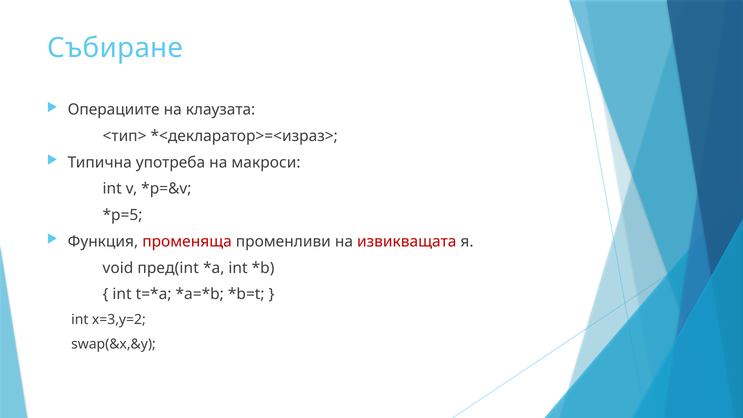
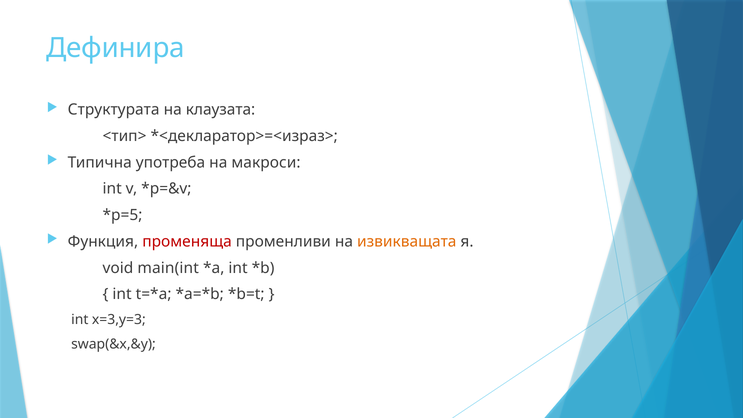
Събиране: Събиране -> Дефинира (115, 48)
Операциите: Операциите -> Структурата (114, 110)
извикващата colour: red -> orange (407, 242)
пред(int: пред(int -> main(int (168, 268)
x=3,y=2: x=3,y=2 -> x=3,y=3 (119, 320)
